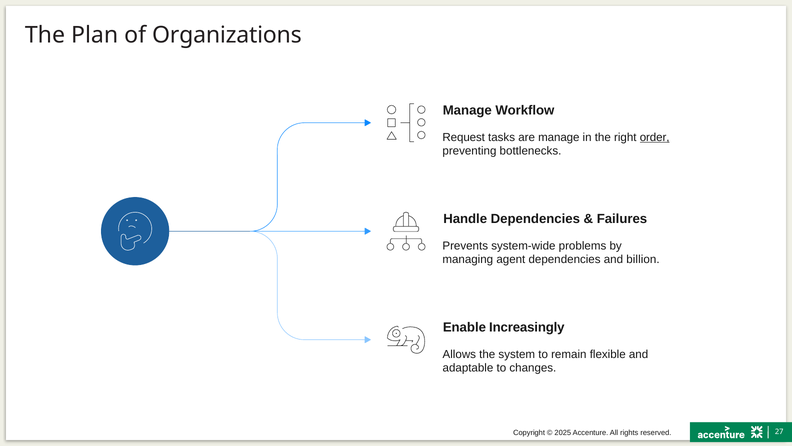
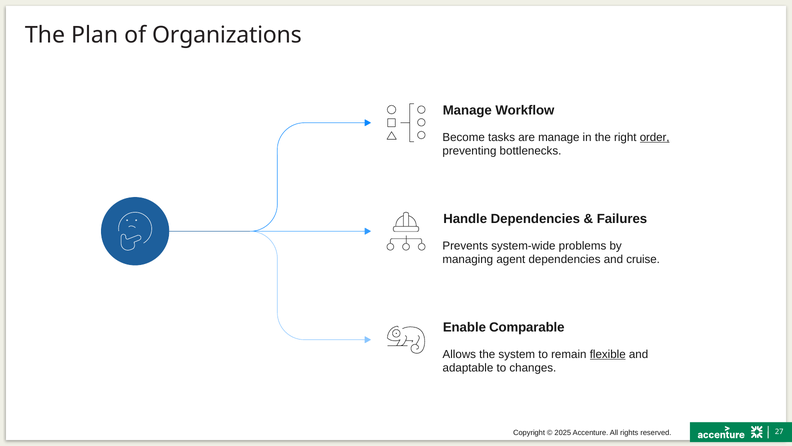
Request: Request -> Become (464, 137)
billion: billion -> cruise (643, 259)
Increasingly: Increasingly -> Comparable (527, 327)
flexible underline: none -> present (608, 354)
